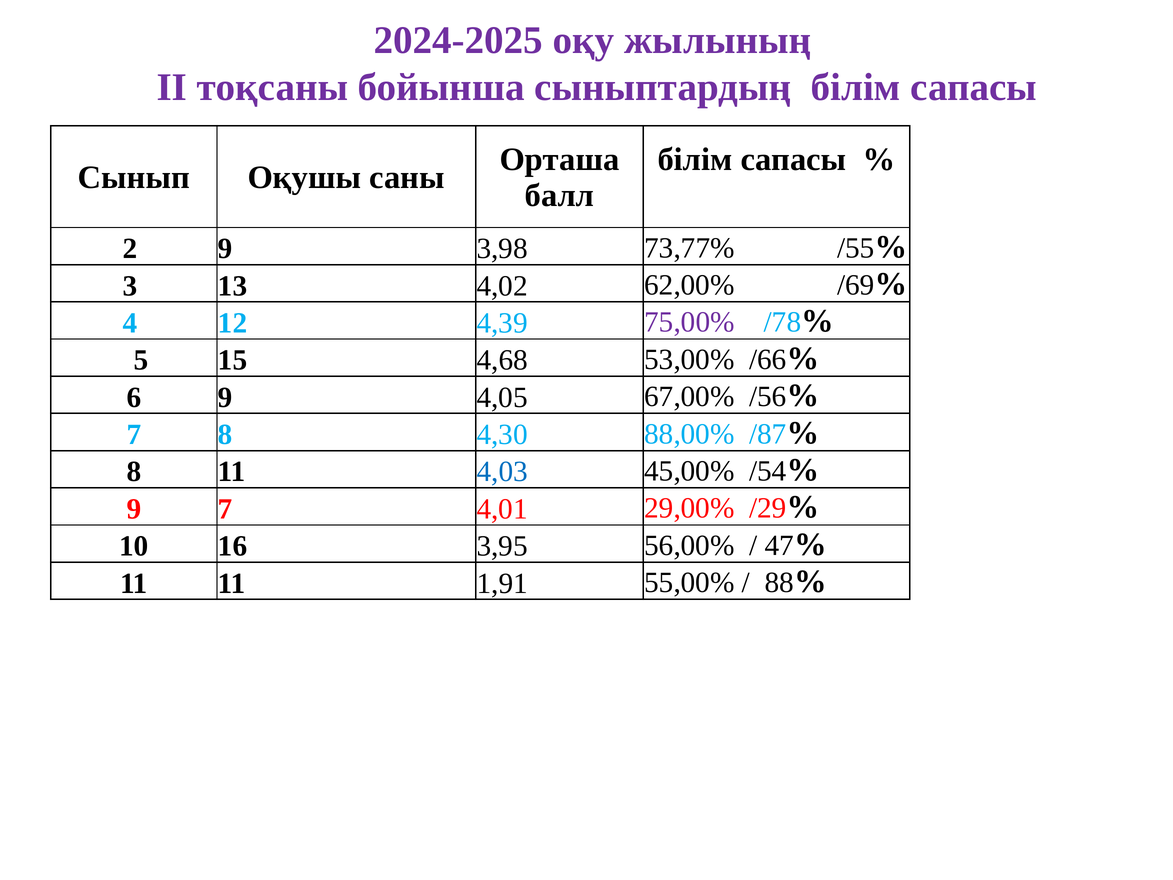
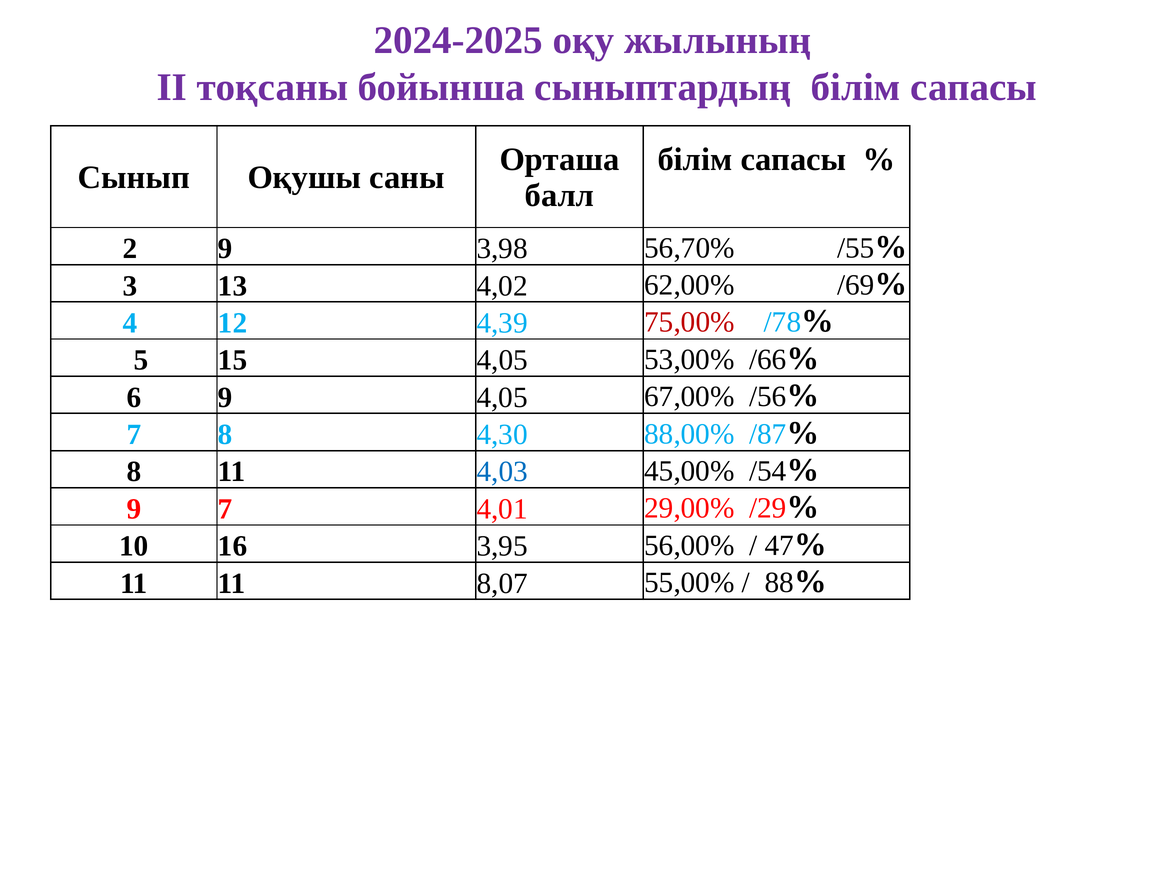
73,77%: 73,77% -> 56,70% (689, 248)
75,00% colour: purple -> red (689, 322)
15 4,68: 4,68 -> 4,05 (502, 360)
1,91: 1,91 -> 8,07 (502, 583)
